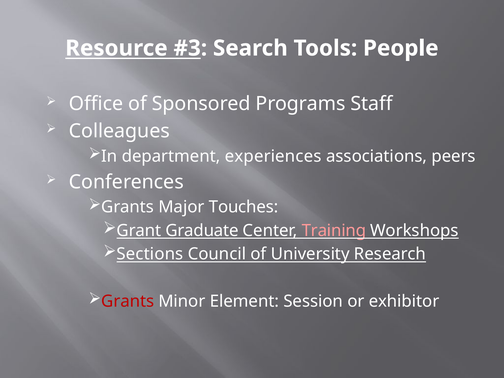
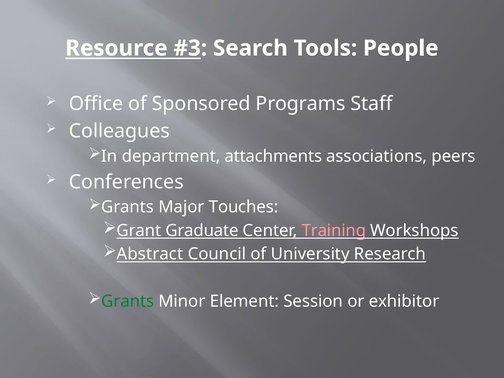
experiences: experiences -> attachments (273, 156)
Sections: Sections -> Abstract (150, 254)
Grants colour: red -> green (128, 301)
